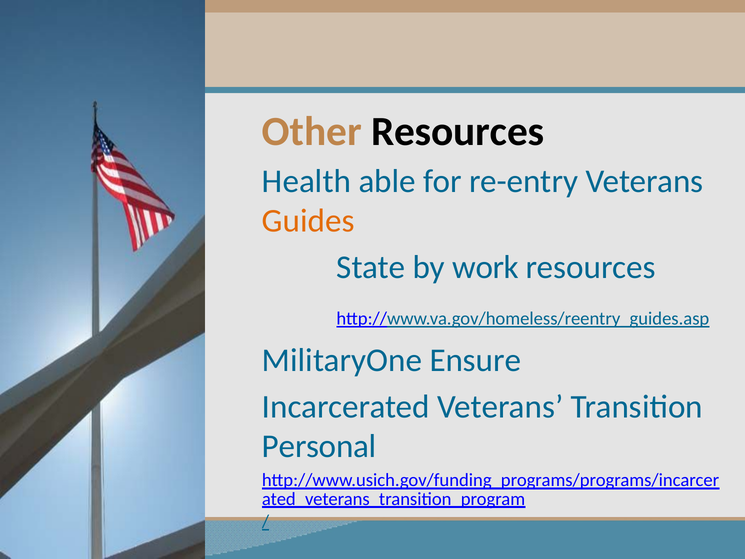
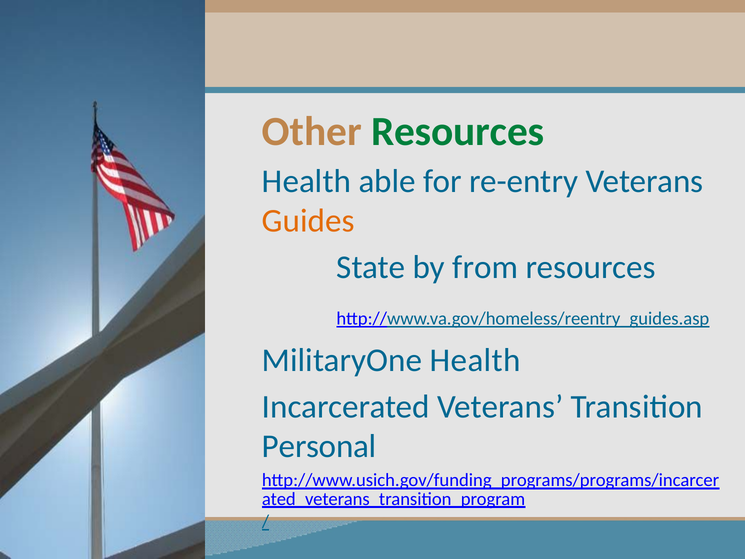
Resources colour: black -> green (458, 132)
work: work -> from (485, 267)
MilitaryOne Ensure: Ensure -> Health (475, 360)
